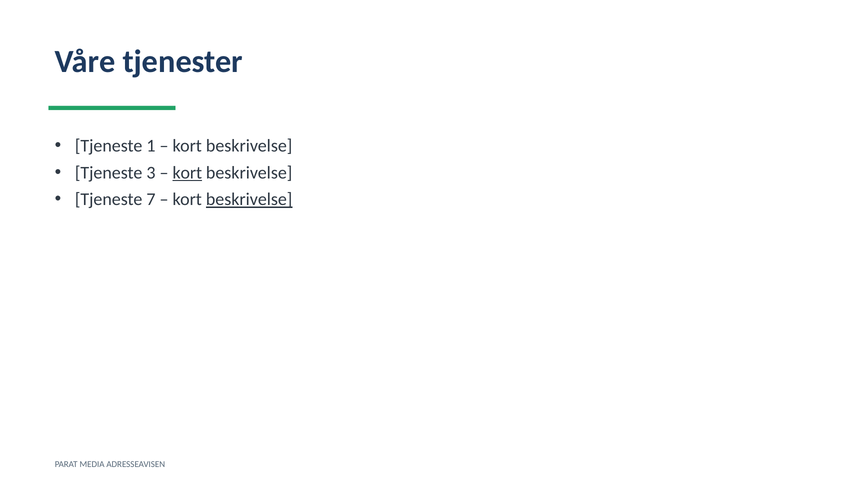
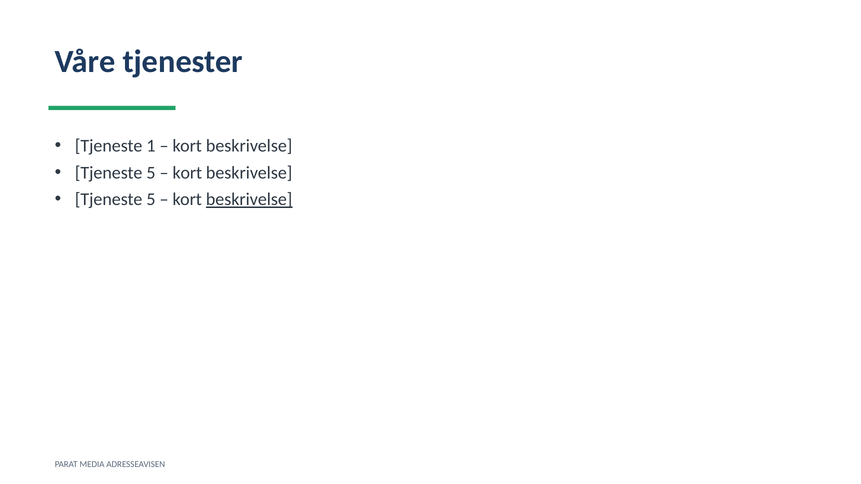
3: 3 -> 5 (151, 173)
kort underline: present -> none (187, 173)
7: 7 -> 5 (151, 200)
